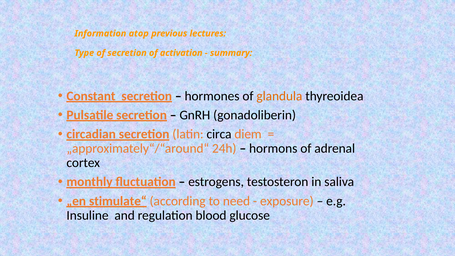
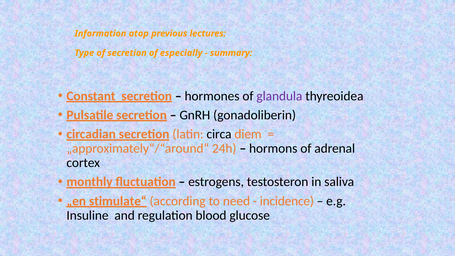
activation: activation -> especially (181, 53)
glandula colour: orange -> purple (279, 96)
exposure: exposure -> incidence (287, 201)
